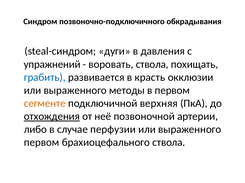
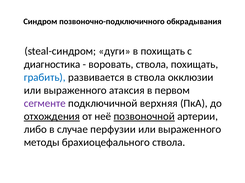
в давления: давления -> похищать (163, 51)
упражнений: упражнений -> диагностика (52, 64)
в красть: красть -> ствола (150, 78)
методы: методы -> атаксия (127, 91)
сегменте colour: orange -> purple (45, 104)
позвоночной underline: none -> present (144, 117)
первом: первом -> методы (42, 143)
